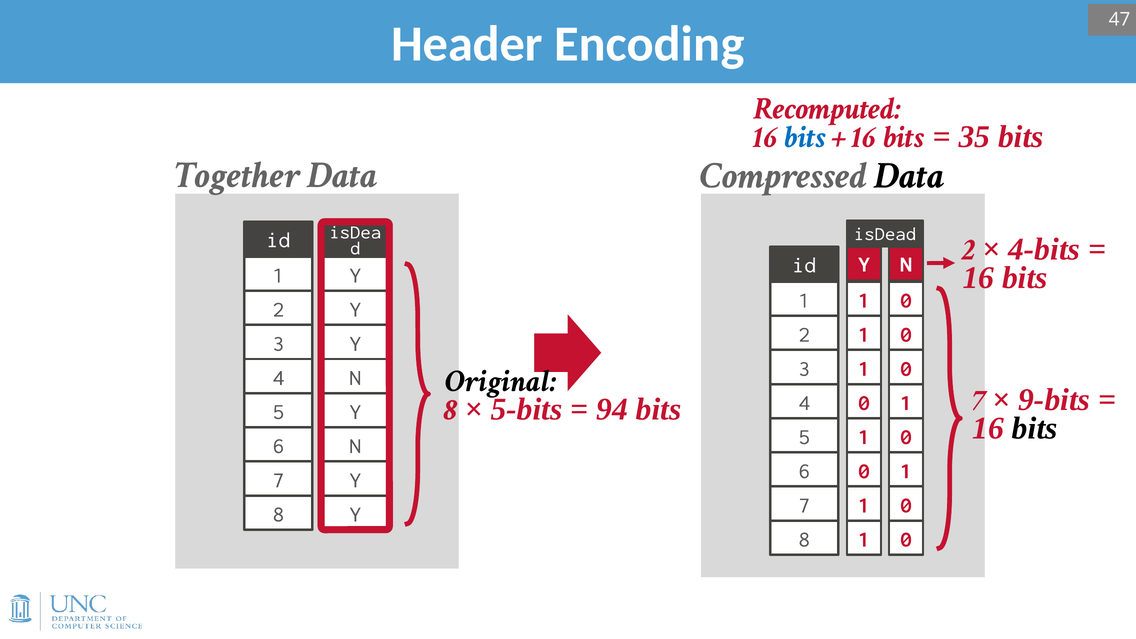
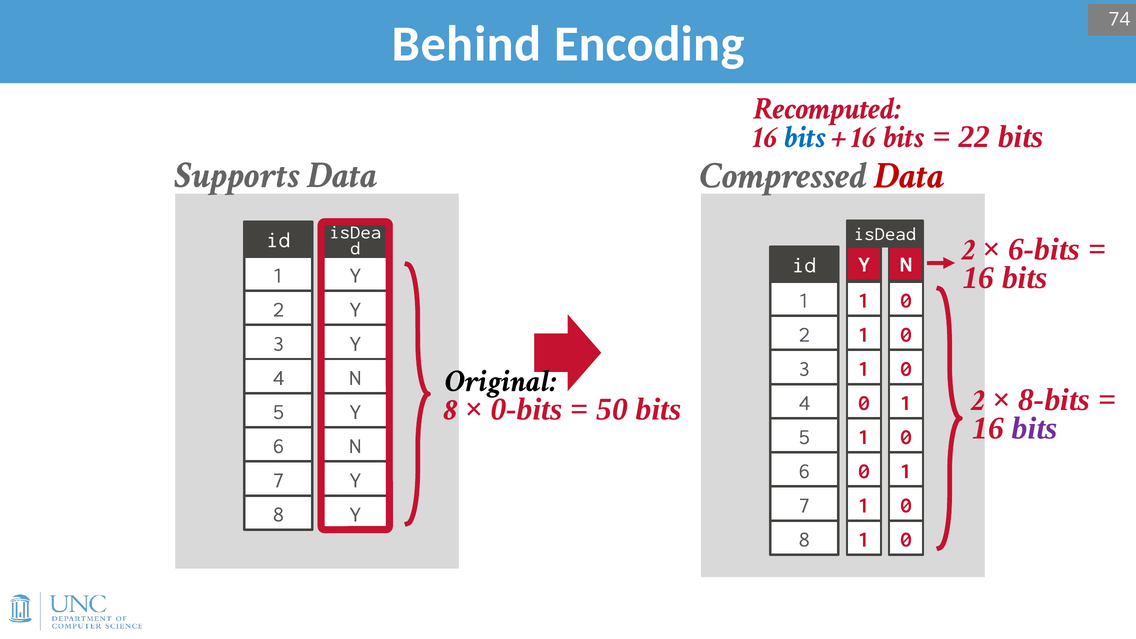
Header: Header -> Behind (467, 44)
47: 47 -> 74 (1120, 19)
35: 35 -> 22 (974, 137)
Together: Together -> Supports (237, 175)
Data colour: black -> red (909, 175)
4-bits: 4-bits -> 6-bits (1044, 249)
5-bits: 5-bits -> 0-bits (527, 409)
94: 94 -> 50 (612, 409)
7: 7 -> 2 (979, 400)
9-bits: 9-bits -> 8-bits (1054, 400)
bits colour: black -> purple (1035, 428)
